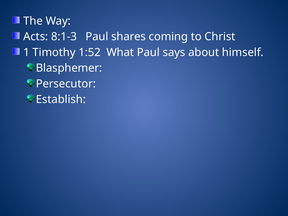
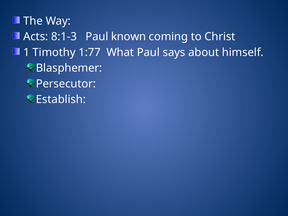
shares: shares -> known (129, 37)
1:52: 1:52 -> 1:77 (90, 52)
